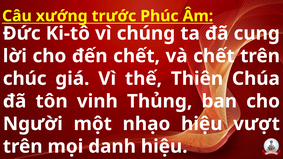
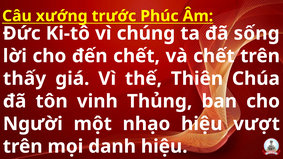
cung: cung -> sống (257, 33)
chúc: chúc -> thấy (25, 79)
